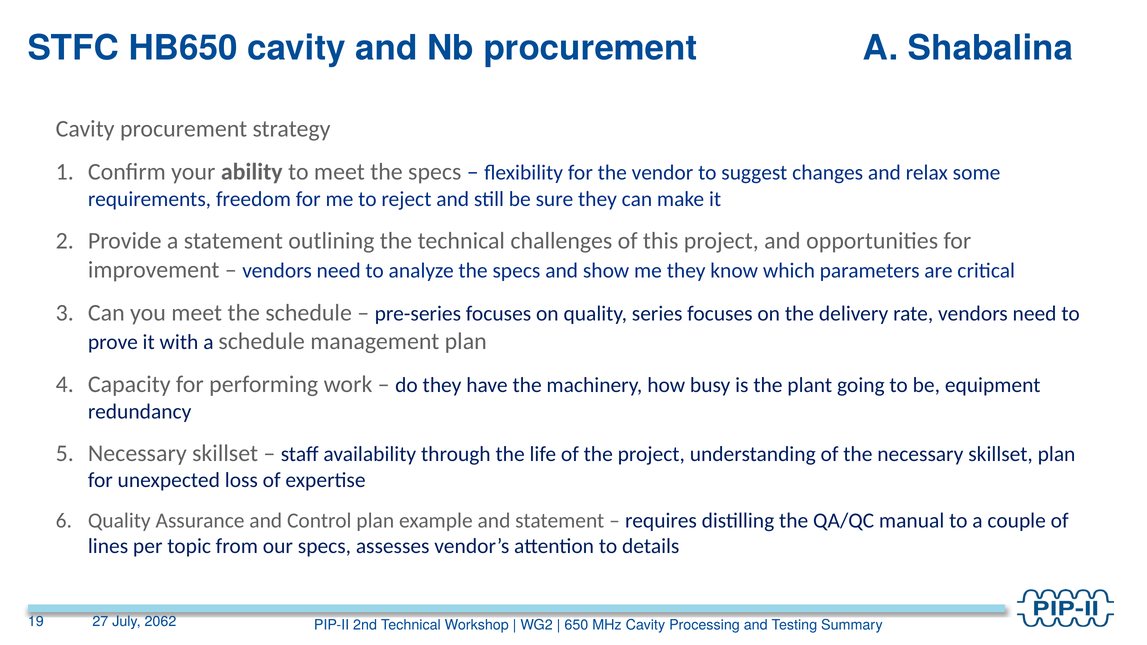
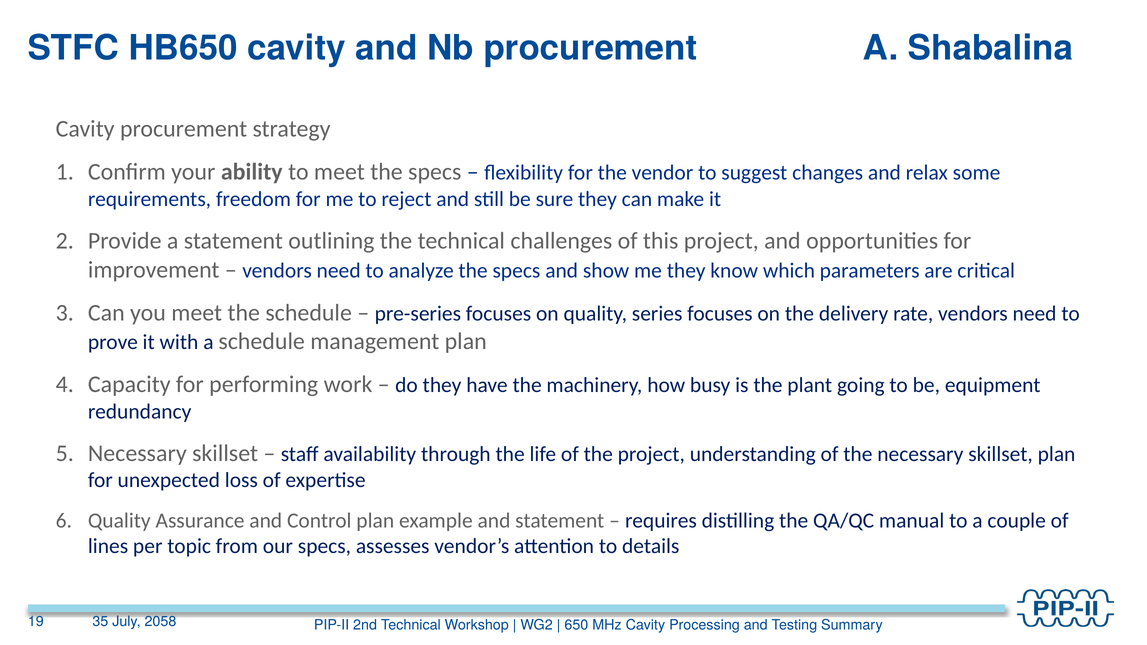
27: 27 -> 35 (100, 621)
2062: 2062 -> 2058 (160, 621)
